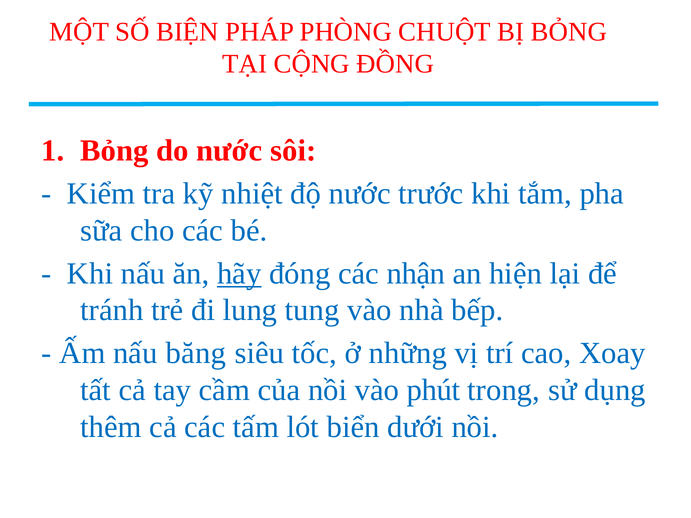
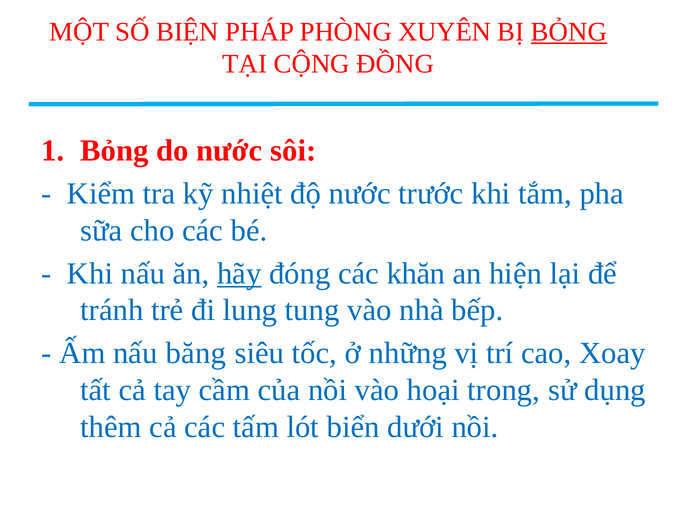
CHUỘT: CHUỘT -> XUYÊN (445, 32)
BỎNG underline: none -> present (569, 32)
nhận: nhận -> khăn (416, 274)
phút: phút -> hoại (433, 390)
